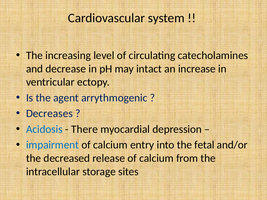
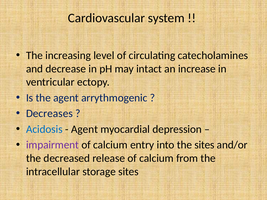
There: There -> Agent (85, 129)
impairment colour: blue -> purple (52, 145)
the fetal: fetal -> sites (204, 145)
